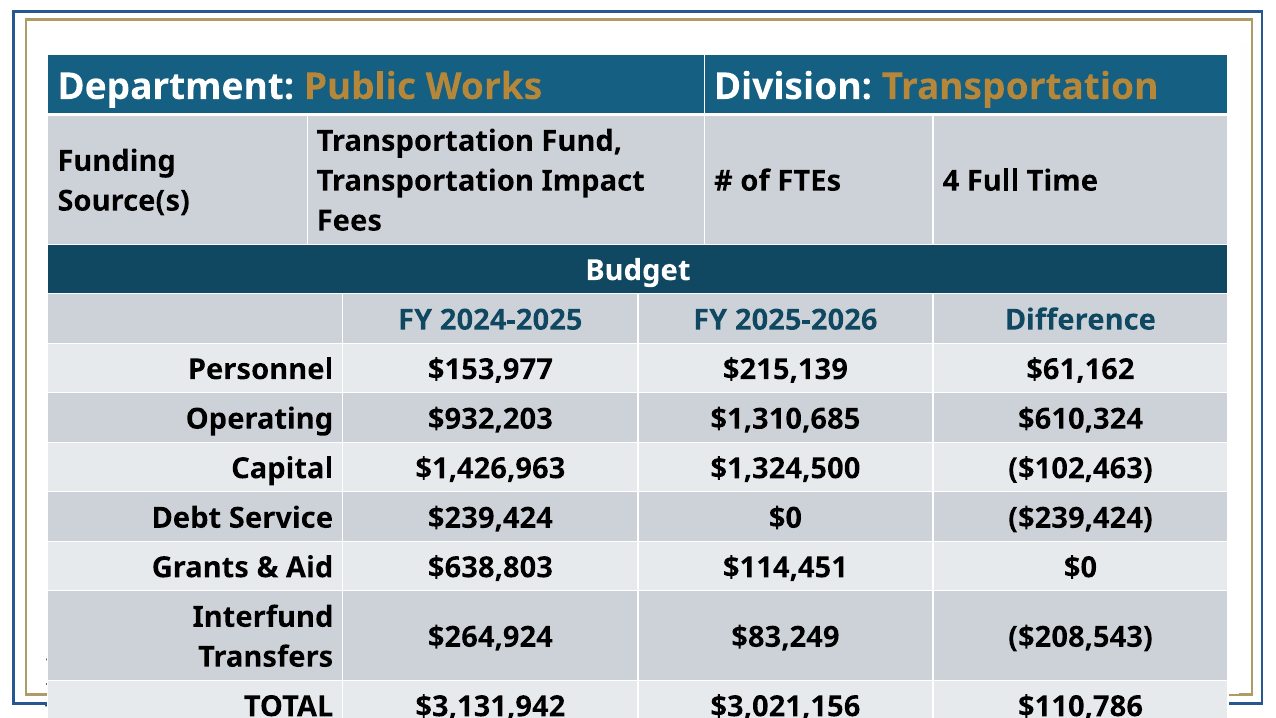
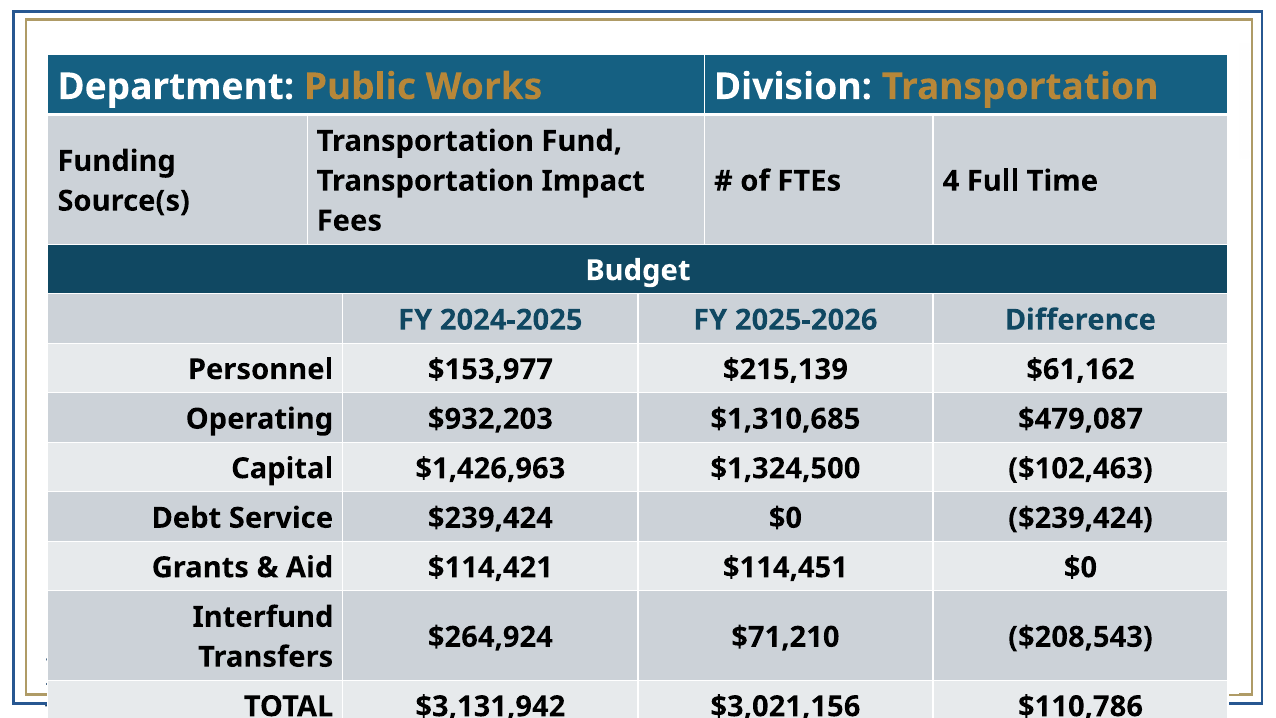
$610,324: $610,324 -> $479,087 (1081, 419)
$638,803: $638,803 -> $114,421 (490, 567)
$83,249: $83,249 -> $71,210 (785, 637)
